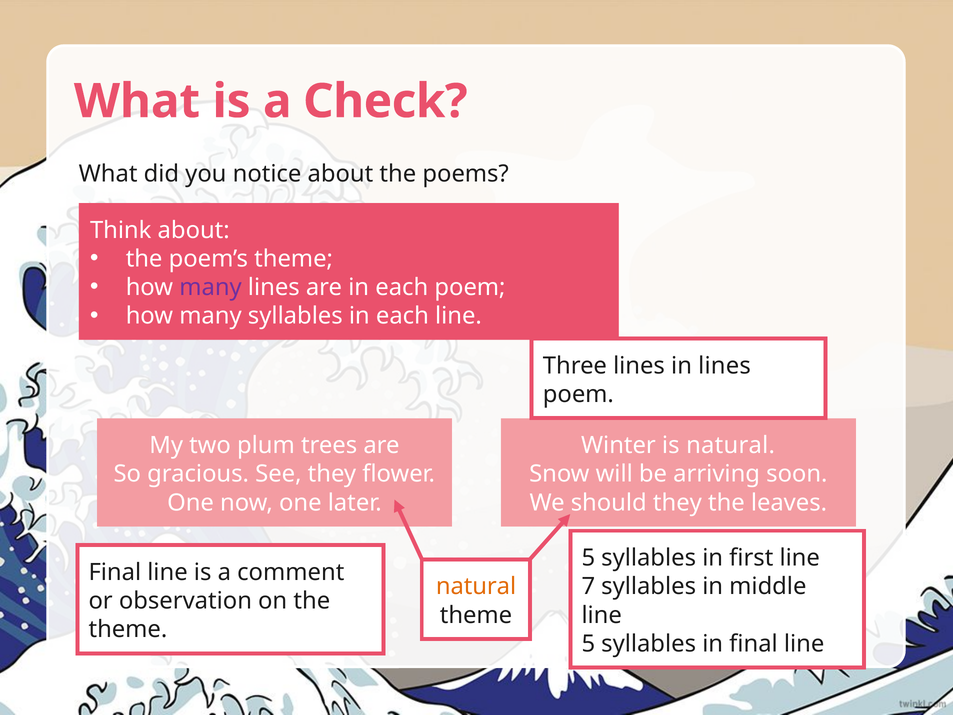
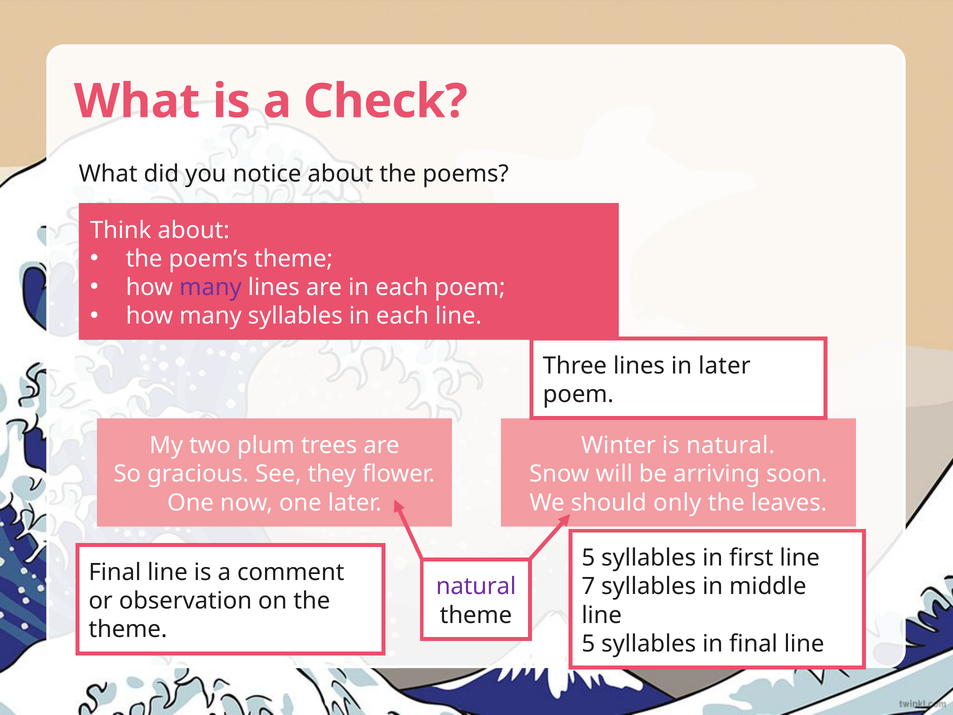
in lines: lines -> later (724, 366)
should they: they -> only (677, 503)
natural colour: orange -> purple (476, 586)
